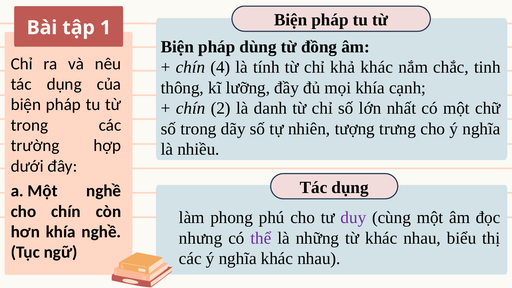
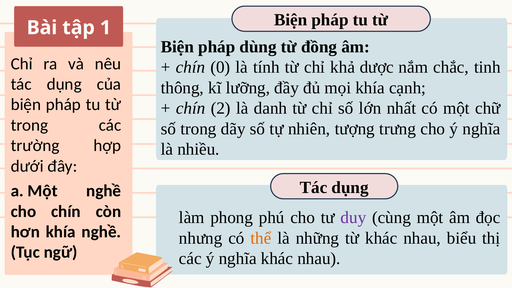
4: 4 -> 0 (220, 67)
khả khác: khác -> dược (377, 67)
thể colour: purple -> orange (261, 238)
